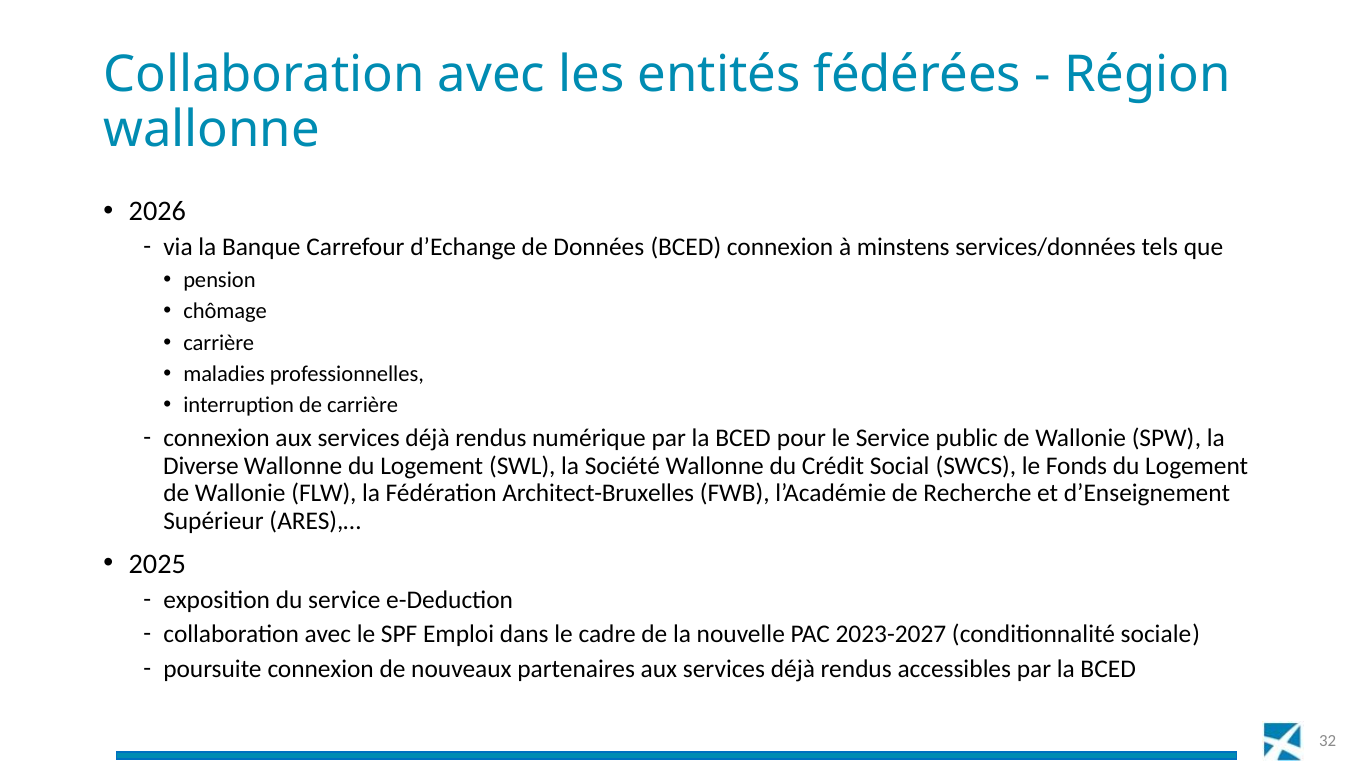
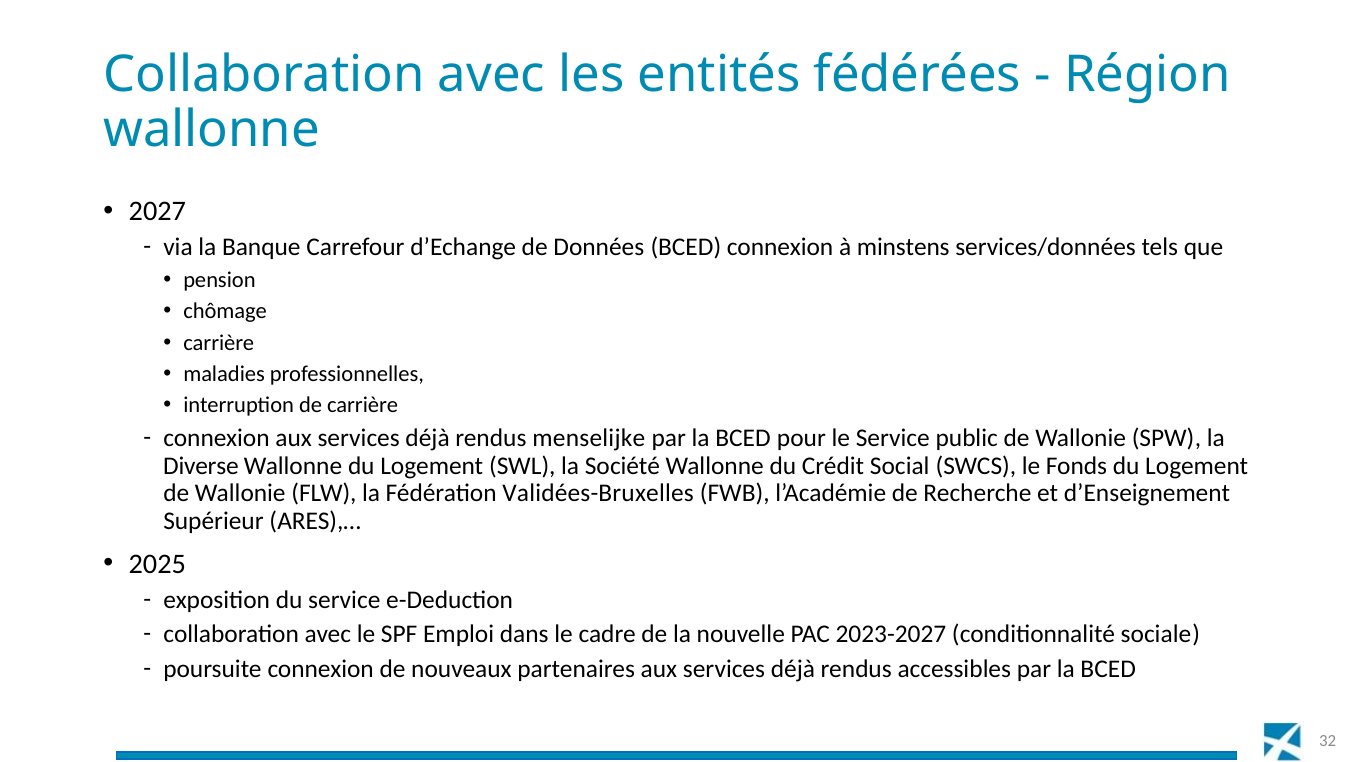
2026: 2026 -> 2027 (157, 211)
numérique: numérique -> menselijke (589, 438)
Architect-Bruxelles: Architect-Bruxelles -> Validées-Bruxelles (598, 493)
